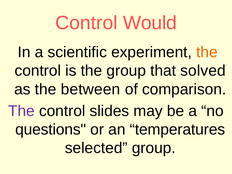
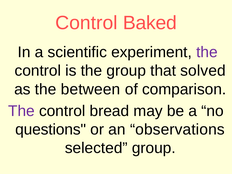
Would: Would -> Baked (150, 23)
the colour: orange -> purple (207, 52)
slides: slides -> bread (109, 111)
temperatures: temperatures -> observations (177, 129)
